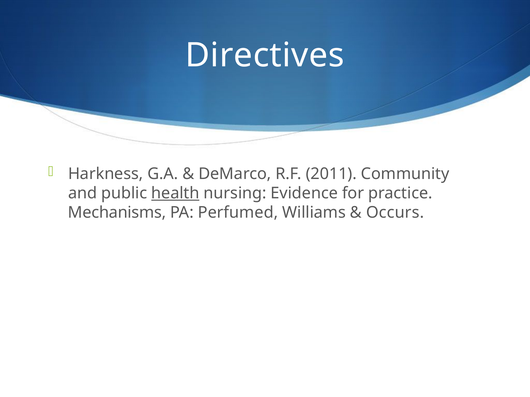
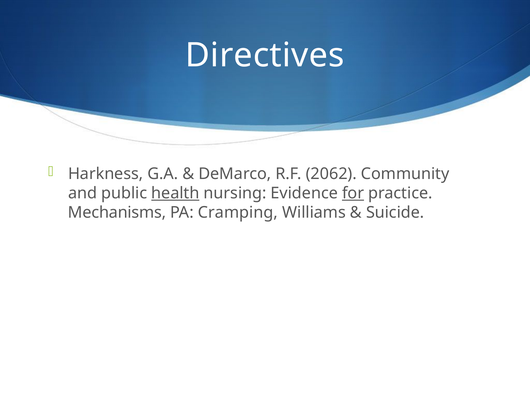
2011: 2011 -> 2062 (331, 174)
for underline: none -> present (353, 193)
Perfumed: Perfumed -> Cramping (238, 213)
Occurs: Occurs -> Suicide (395, 213)
